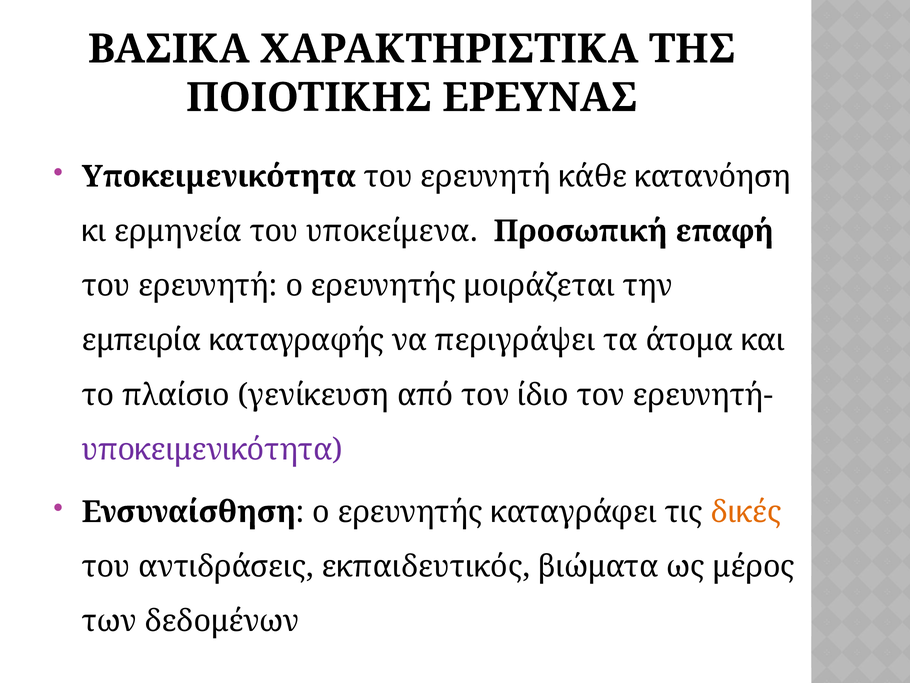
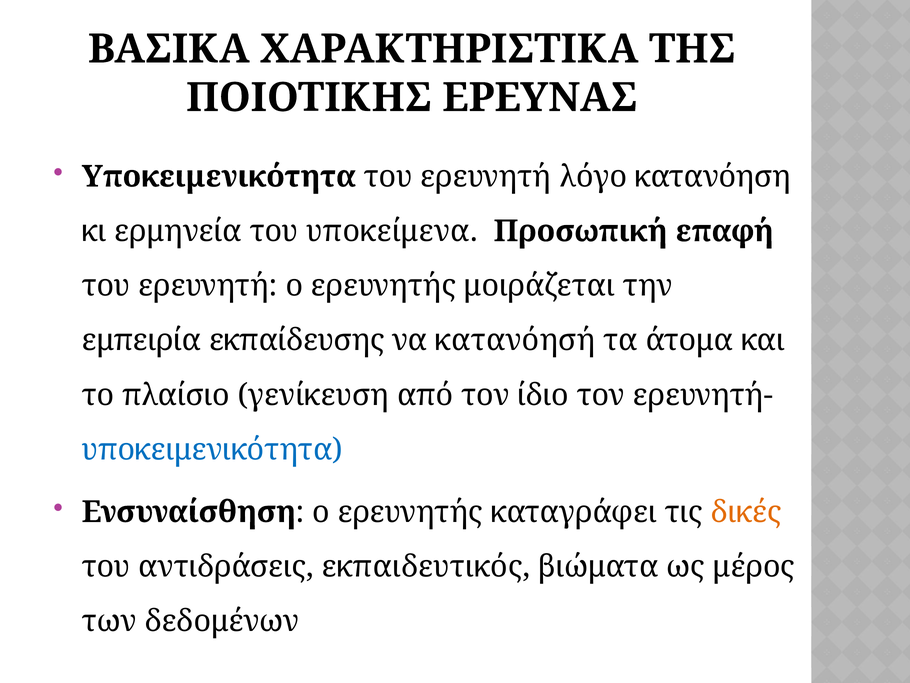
κάθε: κάθε -> λόγο (593, 176)
καταγραφής: καταγραφής -> εκπαίδευσης (297, 340)
περιγράψει: περιγράψει -> κατανόησή (515, 340)
υποκειμενικότητα colour: purple -> blue (212, 449)
